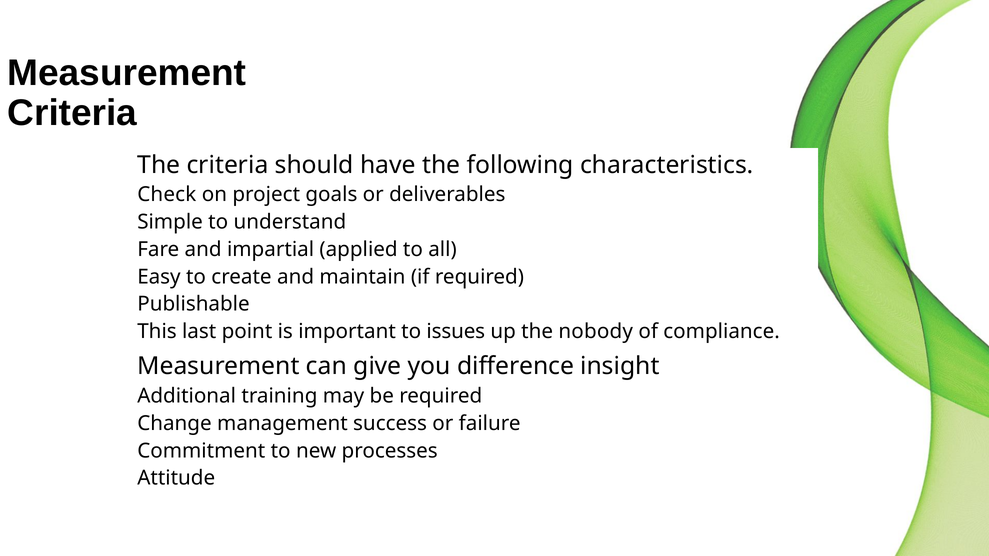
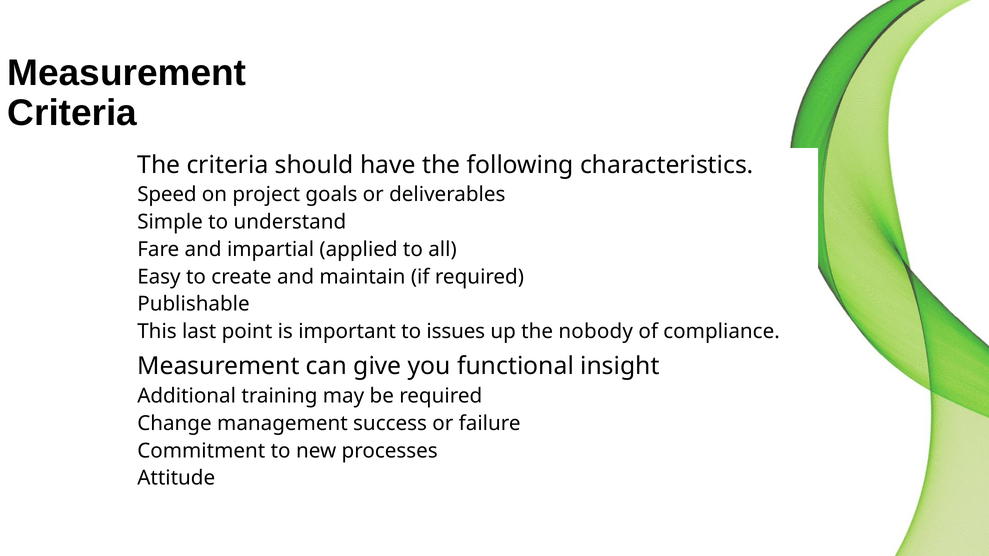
Check: Check -> Speed (167, 195)
difference: difference -> functional (516, 367)
